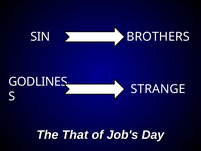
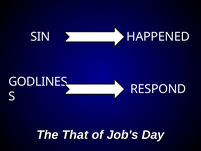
BROTHERS: BROTHERS -> HAPPENED (158, 37)
STRANGE: STRANGE -> RESPOND (158, 89)
